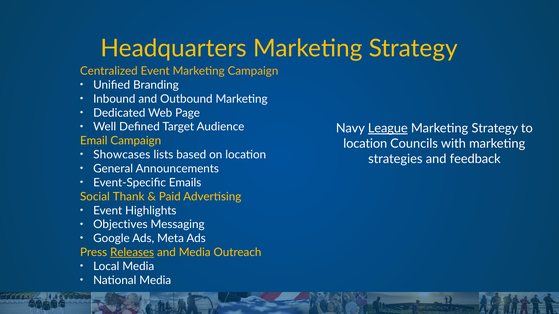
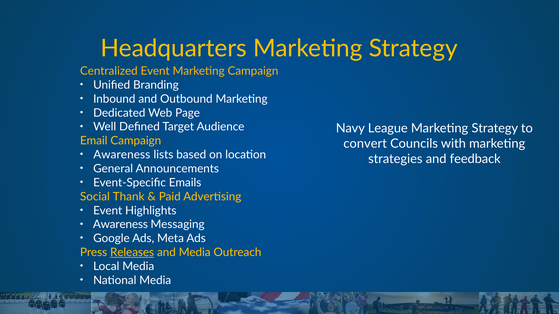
League underline: present -> none (388, 129)
location: location -> convert (365, 144)
Showcases: Showcases -> Awareness (122, 155)
Objectives: Objectives -> Awareness (120, 225)
